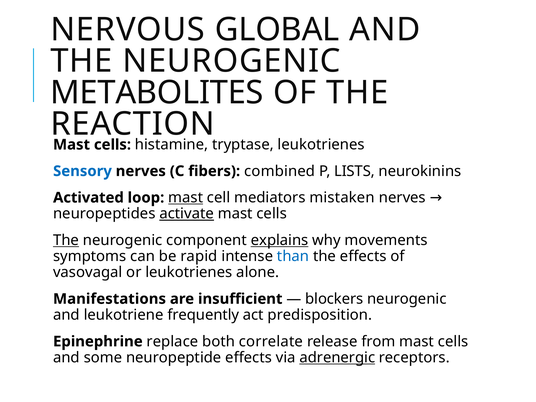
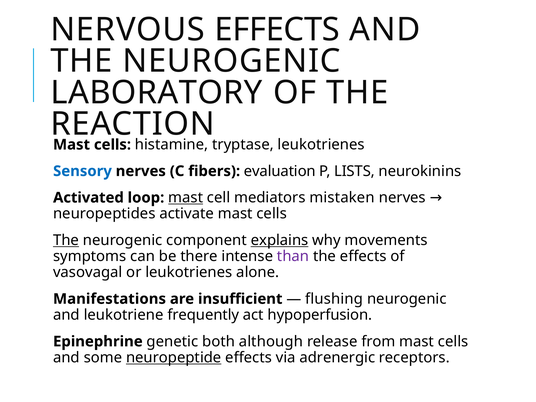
NERVOUS GLOBAL: GLOBAL -> EFFECTS (277, 30)
METABOLITES: METABOLITES -> LABORATORY (157, 93)
combined: combined -> evaluation (280, 171)
activate underline: present -> none (187, 214)
rapid: rapid -> there (199, 256)
than colour: blue -> purple (293, 256)
blockers: blockers -> flushing (334, 299)
predisposition: predisposition -> hypoperfusion (320, 315)
replace: replace -> genetic (172, 341)
correlate: correlate -> although (271, 341)
neuropeptide underline: none -> present (174, 358)
adrenergic underline: present -> none (337, 358)
